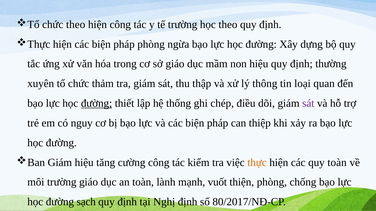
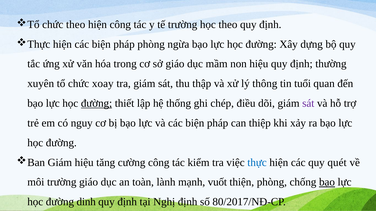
thảm: thảm -> xoay (103, 84)
loại: loại -> tuổi (303, 84)
thực colour: orange -> blue (257, 163)
quy toàn: toàn -> quét (337, 163)
bạo underline: none -> present (327, 183)
sạch: sạch -> dinh (86, 202)
